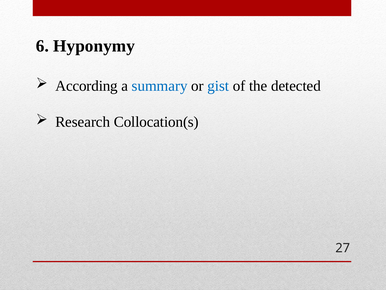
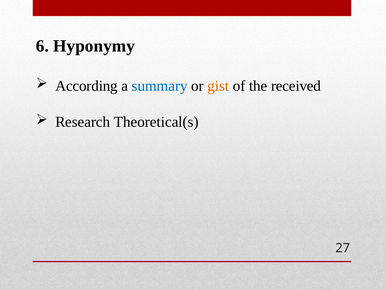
gist colour: blue -> orange (218, 86)
detected: detected -> received (296, 86)
Collocation(s: Collocation(s -> Theoretical(s (156, 122)
